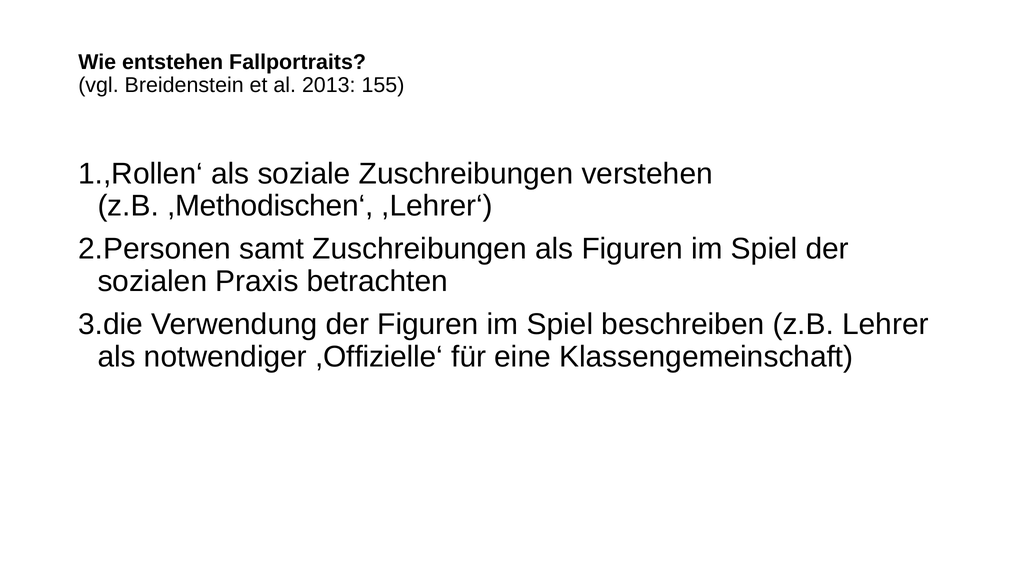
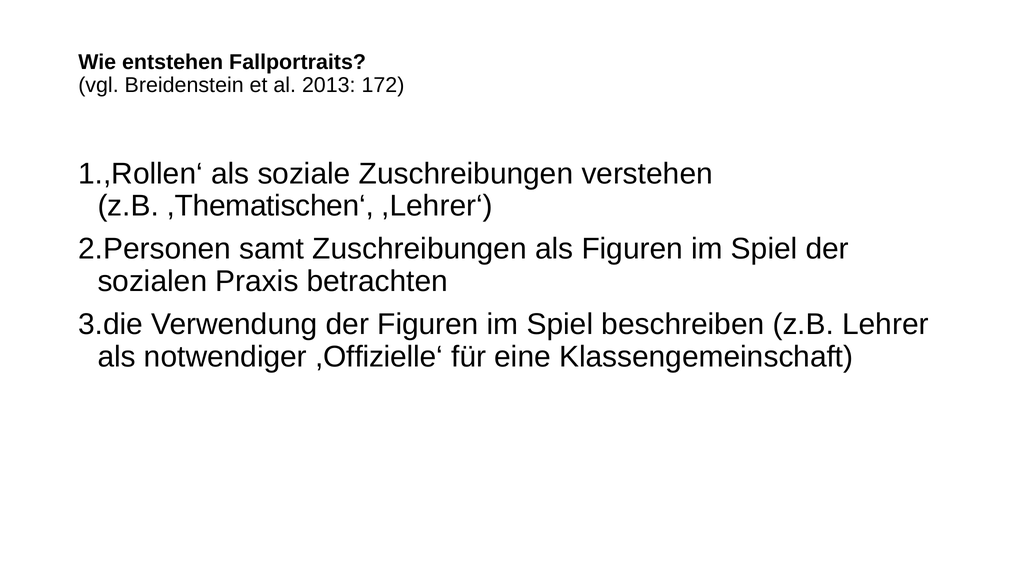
155: 155 -> 172 (383, 85)
,Methodischen‘: ,Methodischen‘ -> ,Thematischen‘ (270, 206)
